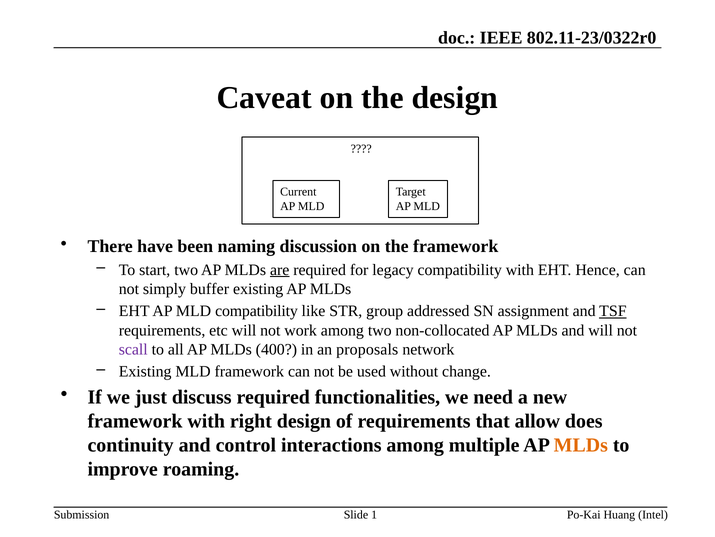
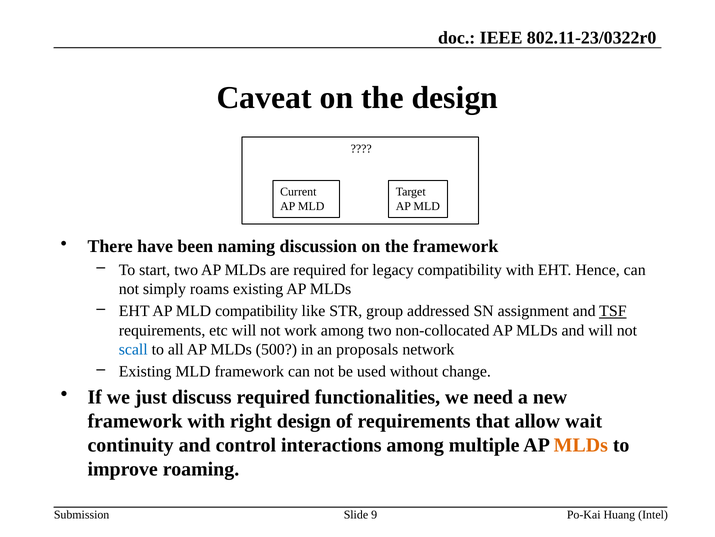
are underline: present -> none (280, 269)
buffer: buffer -> roams (210, 289)
scall colour: purple -> blue (133, 349)
400: 400 -> 500 (276, 349)
does: does -> wait (584, 421)
1: 1 -> 9 (374, 514)
